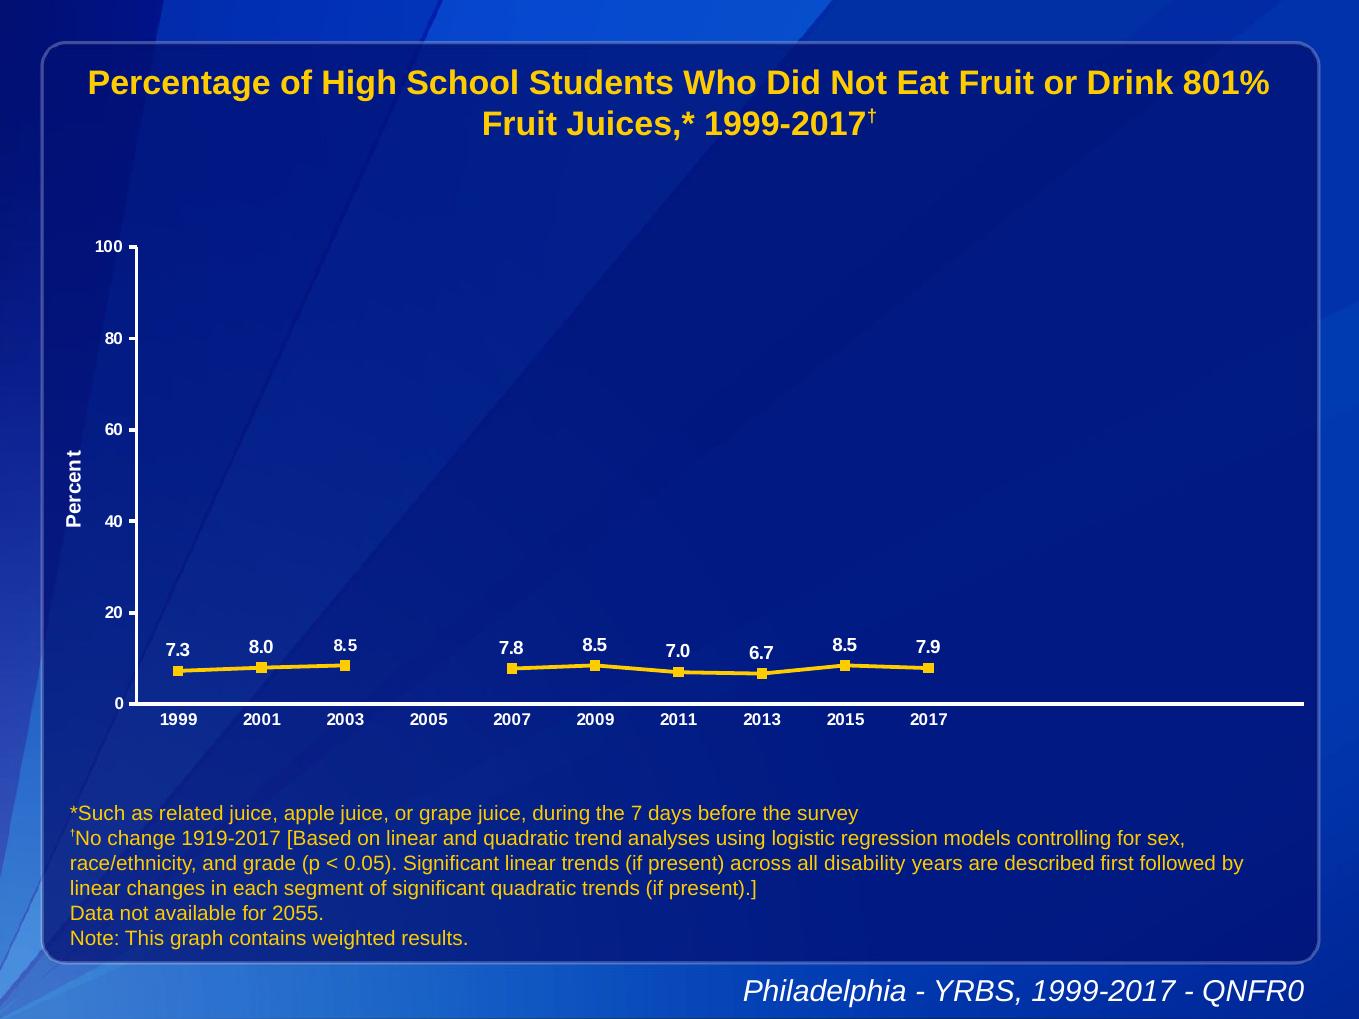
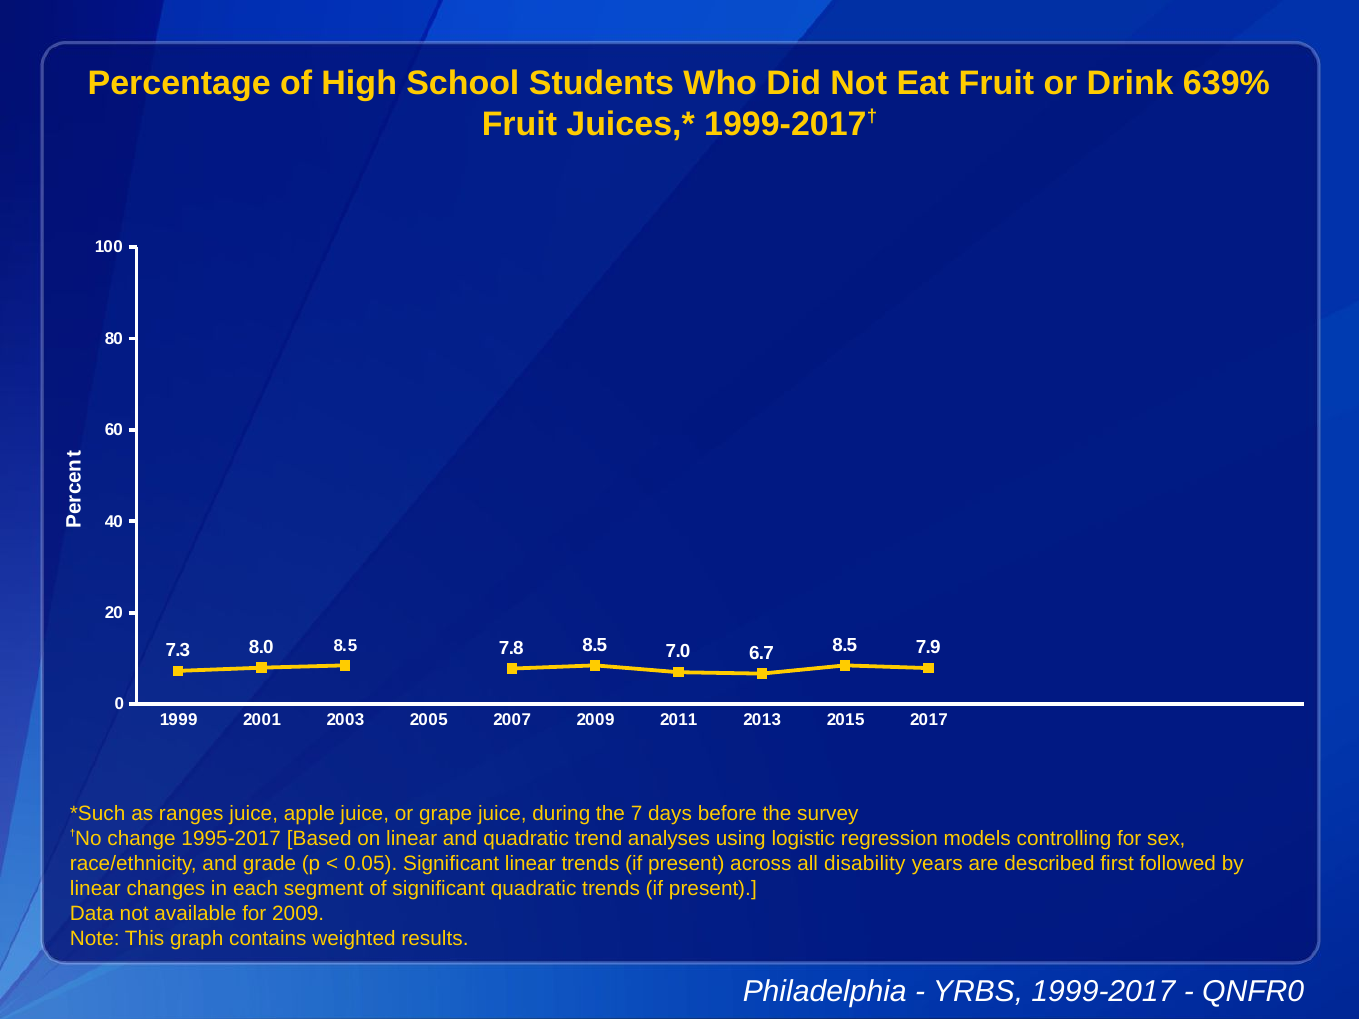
801%: 801% -> 639% (1226, 84)
related: related -> ranges (191, 814)
1919-2017: 1919-2017 -> 1995-2017 (231, 839)
for 2055: 2055 -> 2009 (298, 914)
